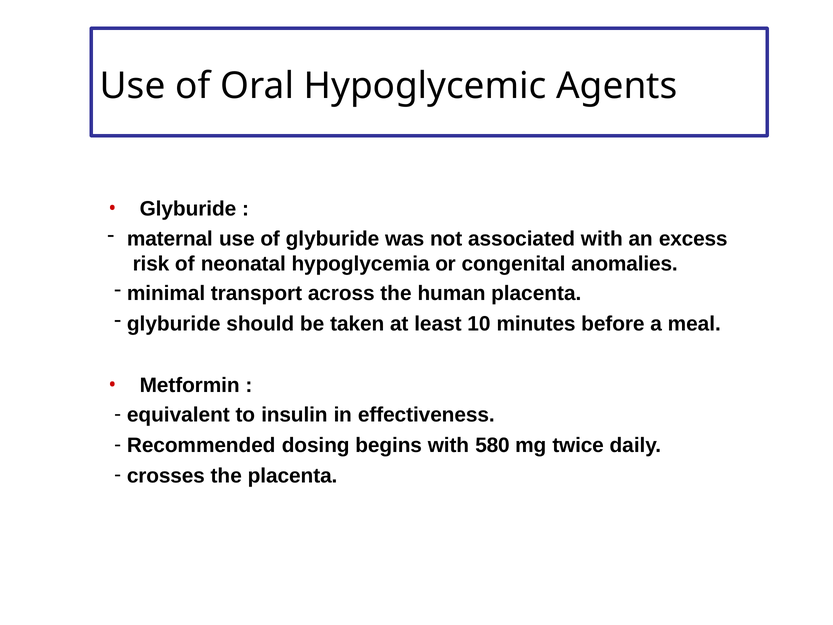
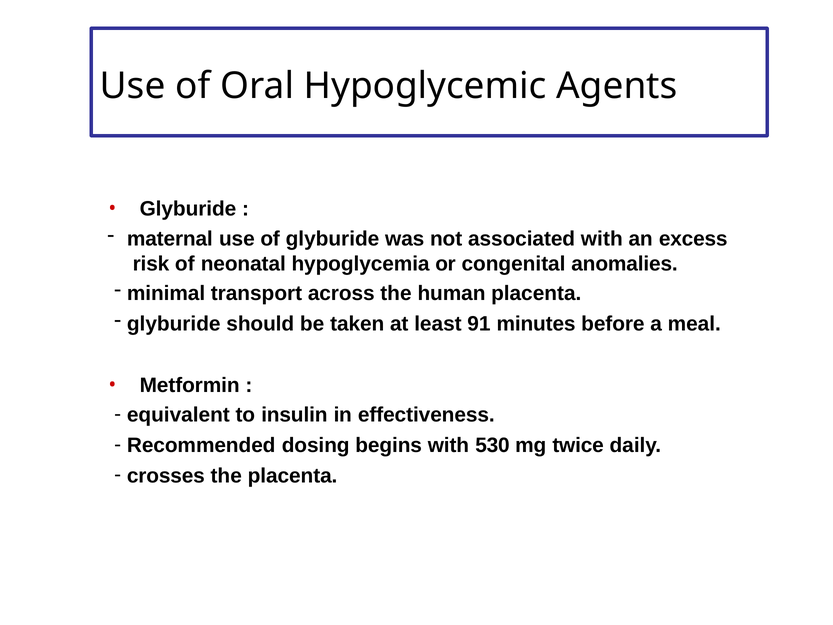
10: 10 -> 91 (479, 324)
580: 580 -> 530 (492, 445)
